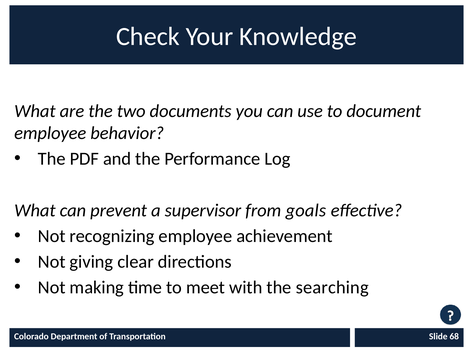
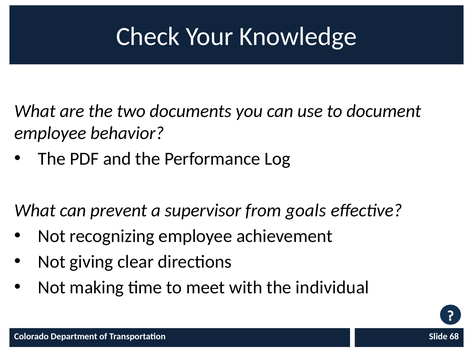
searching: searching -> individual (332, 288)
